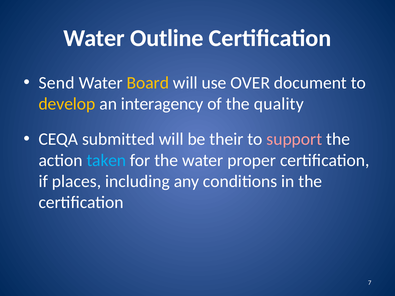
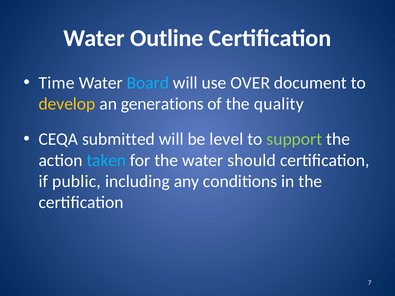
Send: Send -> Time (57, 83)
Board colour: yellow -> light blue (148, 83)
interagency: interagency -> generations (162, 104)
their: their -> level (226, 139)
support colour: pink -> light green (294, 139)
proper: proper -> should (252, 160)
places: places -> public (76, 181)
